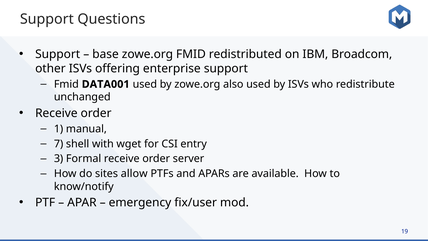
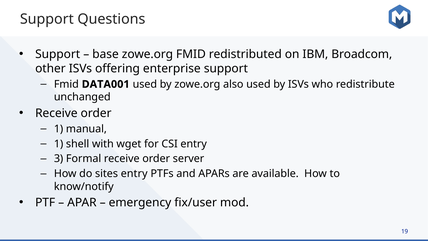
7: 7 -> 1 (59, 144)
sites allow: allow -> entry (134, 174)
